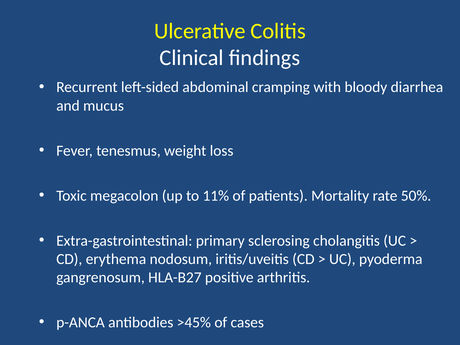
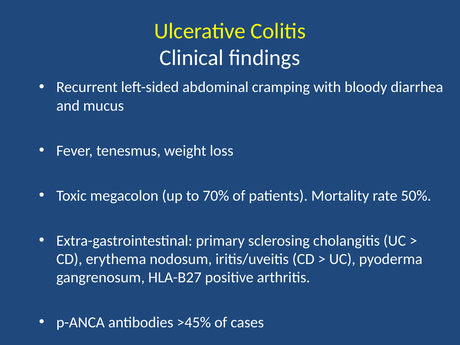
11%: 11% -> 70% (216, 196)
